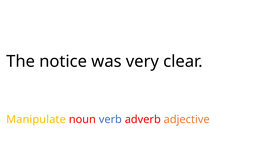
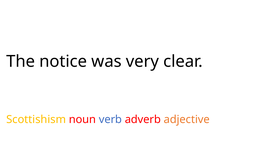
Manipulate: Manipulate -> Scottishism (36, 119)
